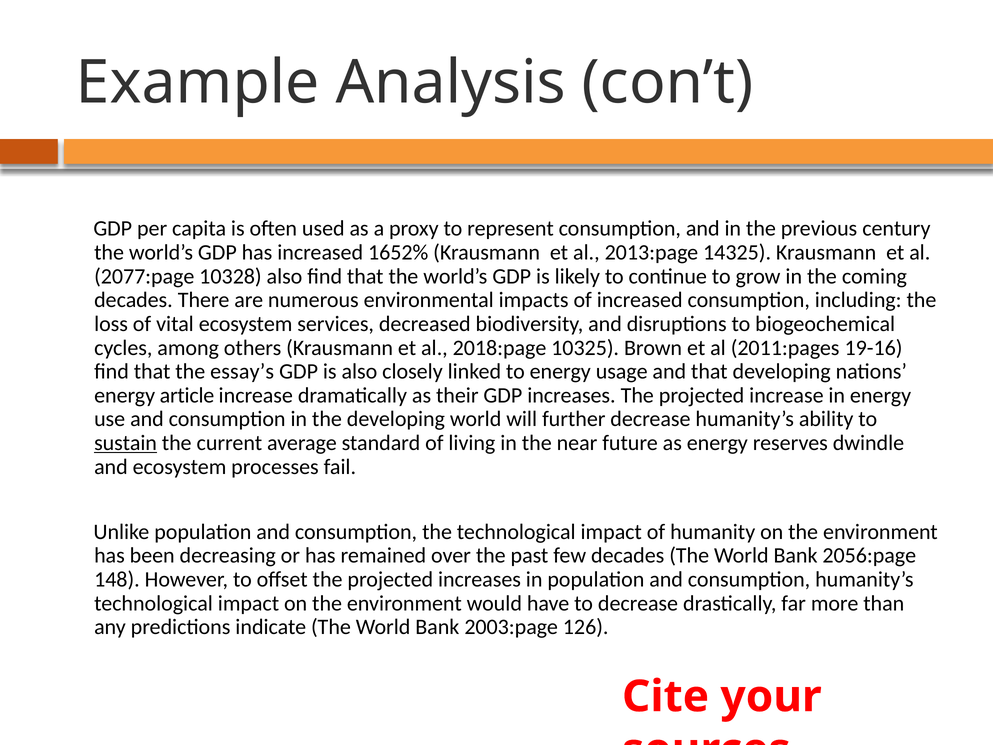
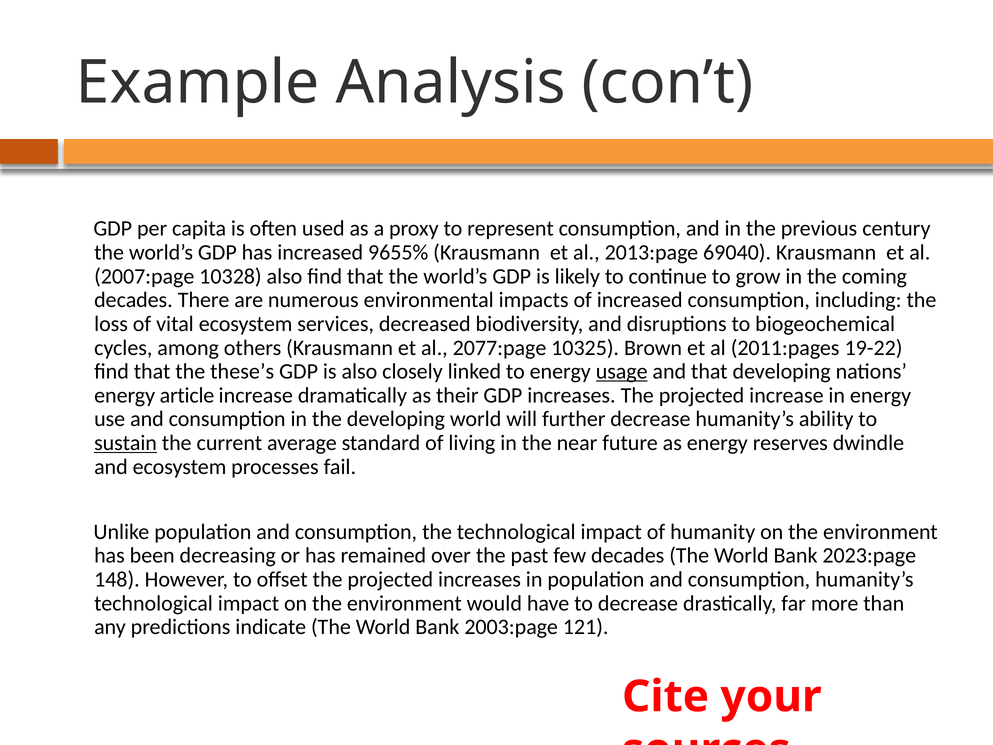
1652%: 1652% -> 9655% (398, 252)
14325: 14325 -> 69040 (737, 252)
2077:page: 2077:page -> 2007:page (144, 276)
2018:page: 2018:page -> 2077:page (500, 348)
19-16: 19-16 -> 19-22 (874, 348)
essay’s: essay’s -> these’s (242, 371)
usage underline: none -> present (622, 371)
2056:page: 2056:page -> 2023:page (869, 555)
126: 126 -> 121 (586, 627)
